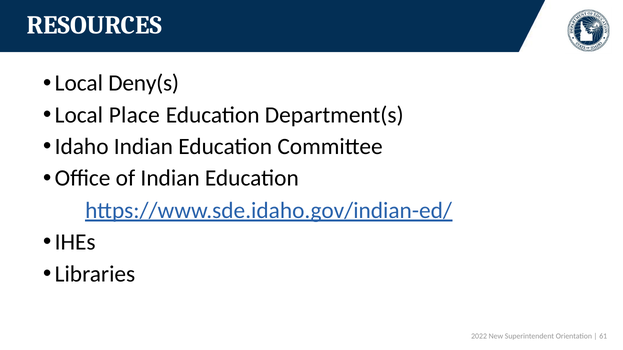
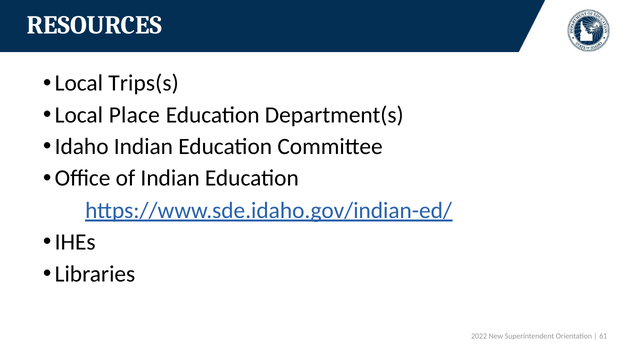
Deny(s: Deny(s -> Trips(s (144, 83)
